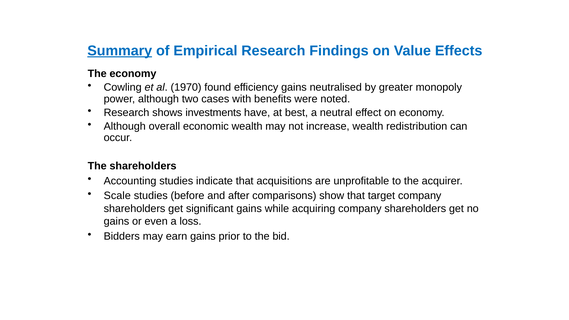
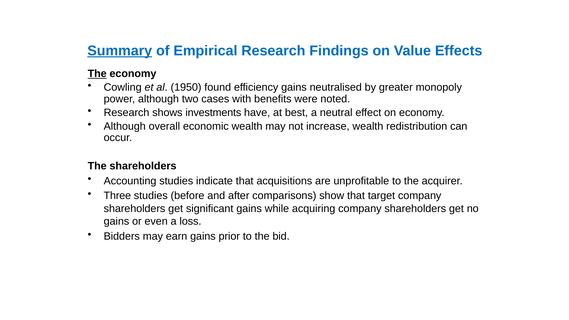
The underline: none -> present (97, 74)
1970: 1970 -> 1950 (186, 87)
Scale: Scale -> Three (117, 196)
